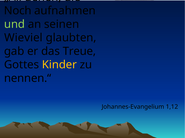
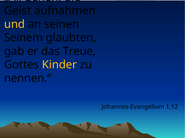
Noch: Noch -> Geist (18, 11)
und colour: light green -> yellow (14, 24)
Wieviel: Wieviel -> Seinem (23, 38)
